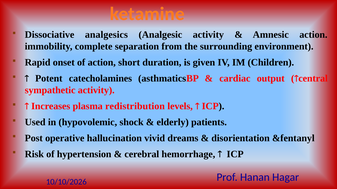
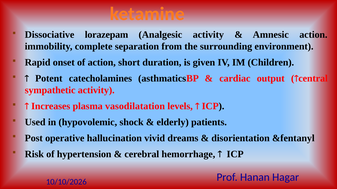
analgesics: analgesics -> lorazepam (107, 35)
redistribution: redistribution -> vasodilatation (135, 106)
